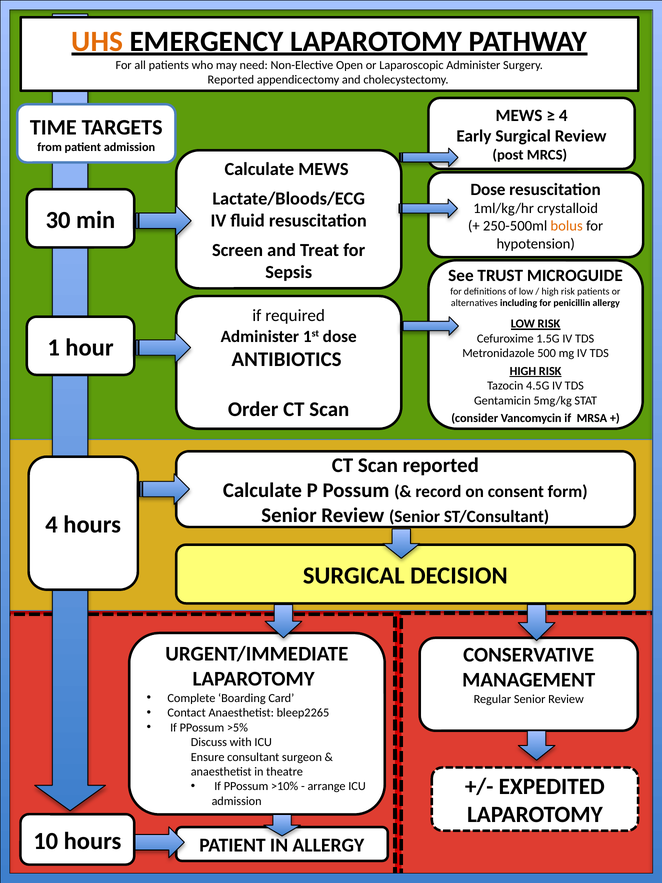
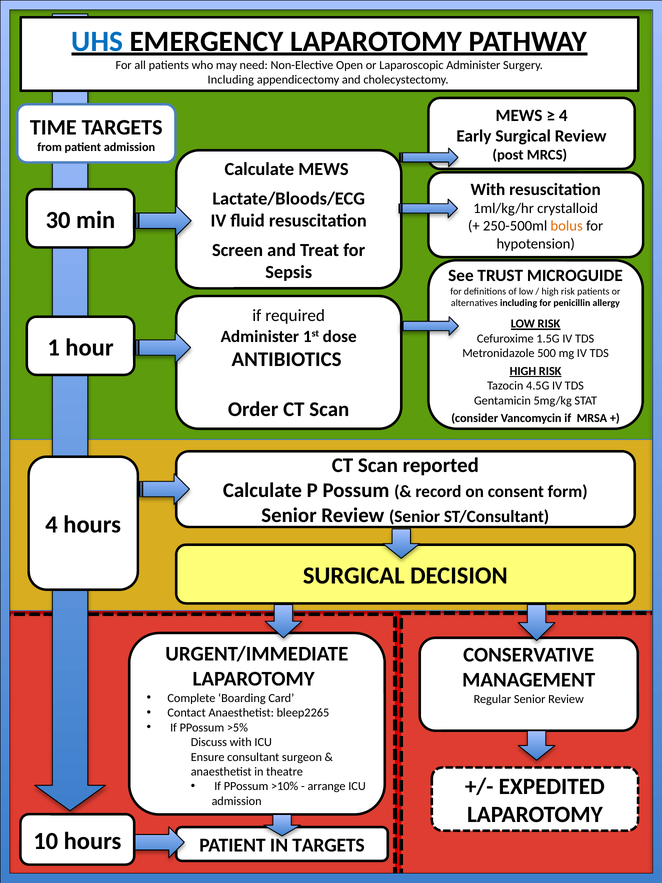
UHS colour: orange -> blue (97, 41)
Reported: Reported -> Including (231, 80)
Dose: Dose -> With (488, 189)
ALLERGY: ALLERGY -> TARGETS (328, 845)
